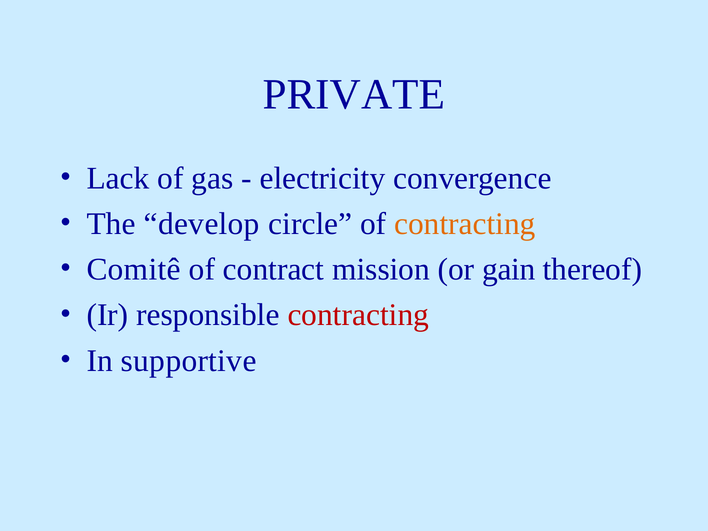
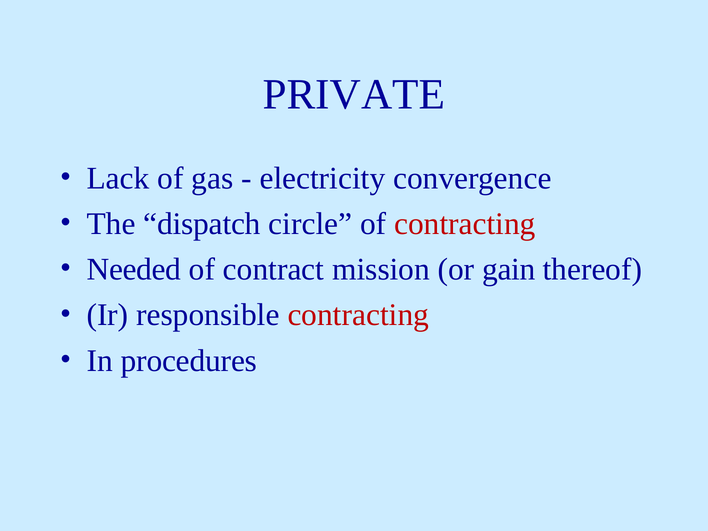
develop: develop -> dispatch (202, 224)
contracting colour: orange -> red (465, 224)
Comitê: Comitê -> Needed (134, 269)
supportive: supportive -> procedures (189, 361)
